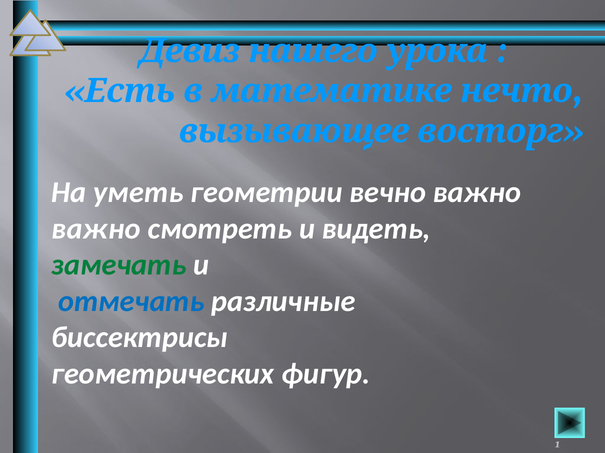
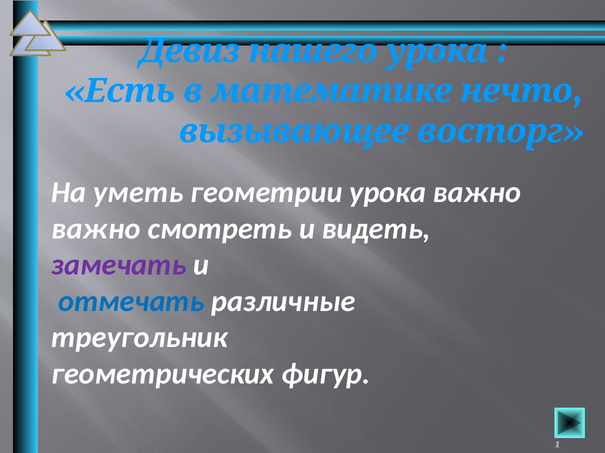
геометрии вечно: вечно -> урока (388, 193)
замечать colour: green -> purple (119, 265)
биссектрисы: биссектрисы -> треугольник (140, 338)
